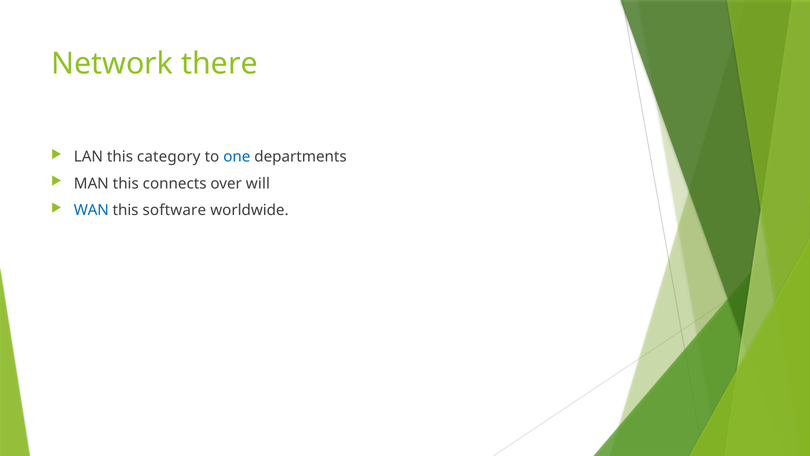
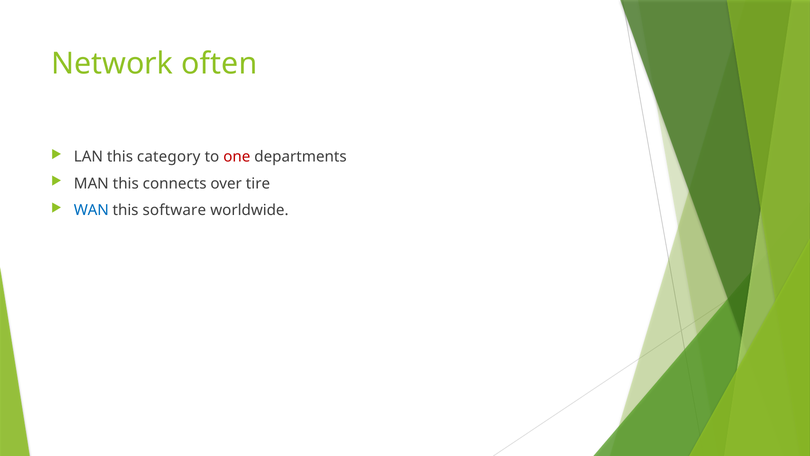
there: there -> often (219, 64)
one colour: blue -> red (237, 157)
will: will -> tire (258, 183)
